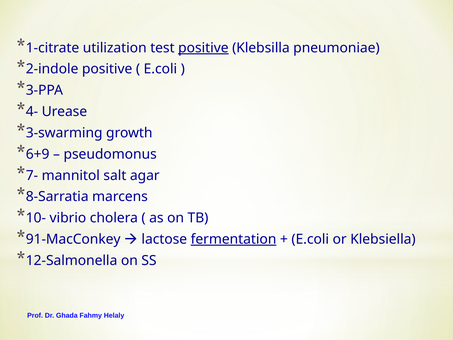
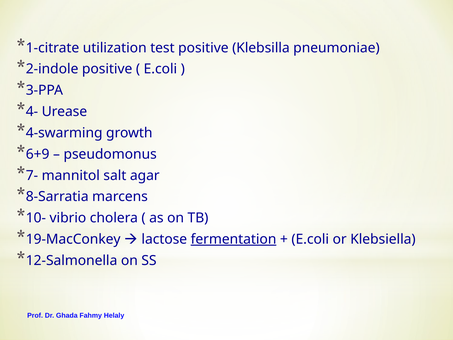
positive underline: present -> none (203, 48)
3-swarming: 3-swarming -> 4-swarming (64, 133)
91-MacConkey: 91-MacConkey -> 19-MacConkey (73, 239)
